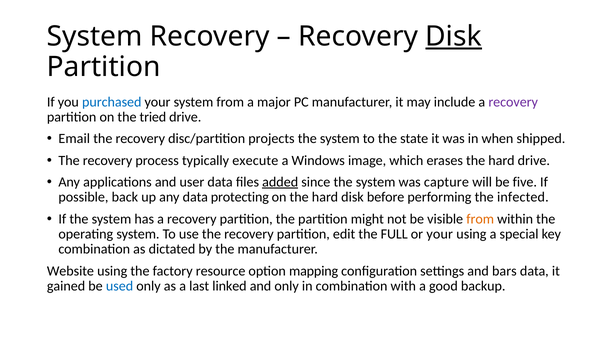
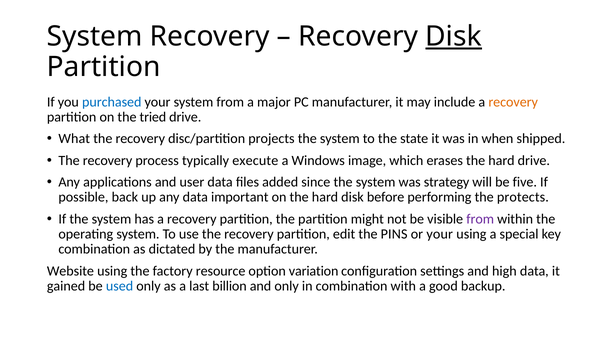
recovery colour: purple -> orange (513, 102)
Email: Email -> What (74, 139)
added underline: present -> none (280, 182)
capture: capture -> strategy (447, 182)
protecting: protecting -> important (240, 197)
infected: infected -> protects (523, 197)
from colour: orange -> purple (480, 219)
FULL: FULL -> PINS (394, 234)
mapping: mapping -> variation (314, 271)
bars: bars -> high (504, 271)
linked: linked -> billion (230, 286)
